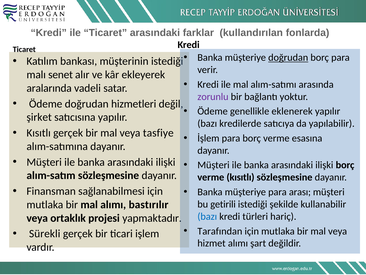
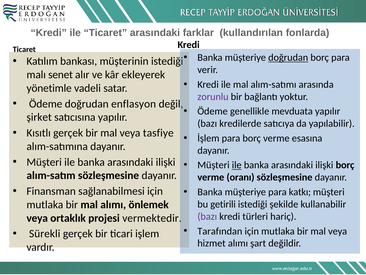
aralarında: aralarında -> yönetimle (49, 88)
hizmetleri: hizmetleri -> enflasyon (134, 104)
eklenerek: eklenerek -> mevduata (292, 111)
ile underline: none -> present (237, 165)
verme kısıtlı: kısıtlı -> oranı (240, 177)
arası: arası -> katkı (300, 192)
bastırılır: bastırılır -> önlemek (149, 204)
bazı colour: blue -> purple (207, 216)
yapmaktadır: yapmaktadır -> vermektedir (152, 218)
